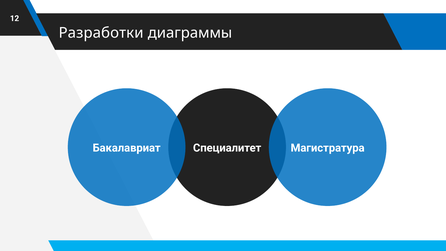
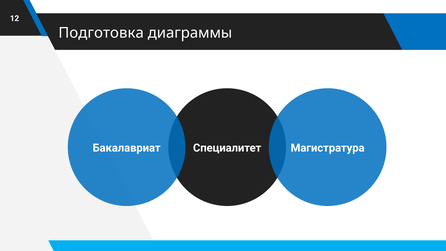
Разработки: Разработки -> Подготовка (101, 33)
